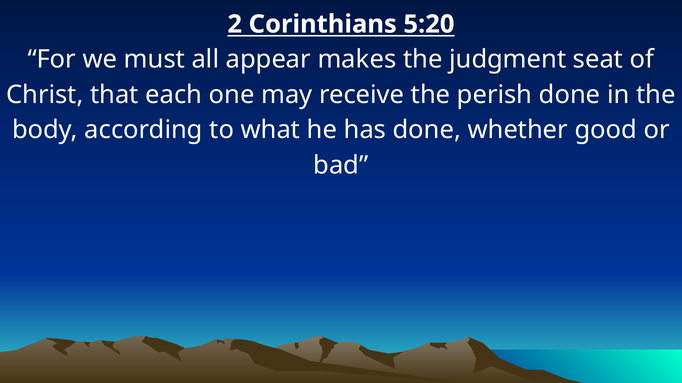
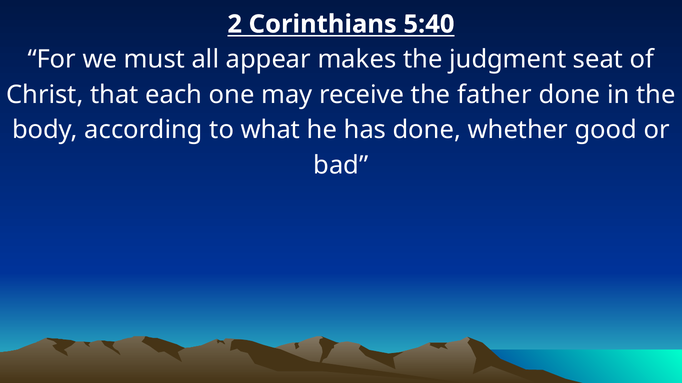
5:20: 5:20 -> 5:40 (429, 24)
perish: perish -> father (494, 95)
